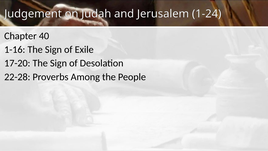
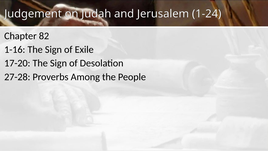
40: 40 -> 82 (44, 36)
22-28: 22-28 -> 27-28 (17, 77)
